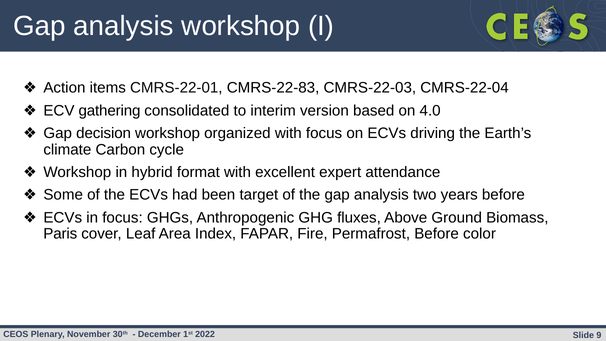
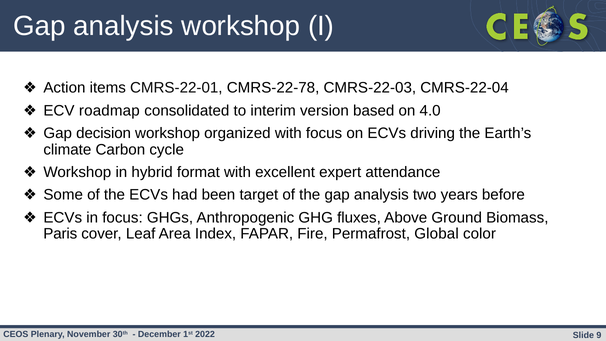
CMRS-22-83: CMRS-22-83 -> CMRS-22-78 (273, 88)
gathering: gathering -> roadmap (109, 111)
Permafrost Before: Before -> Global (437, 234)
